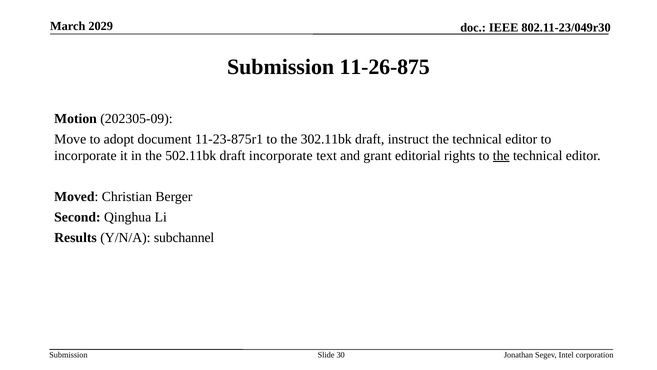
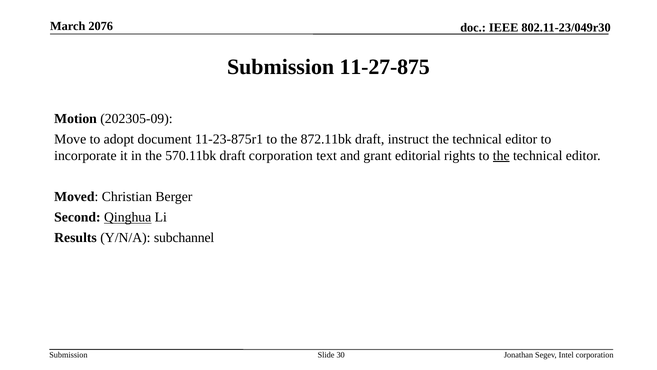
2029: 2029 -> 2076 (101, 26)
11-26-875: 11-26-875 -> 11-27-875 (385, 67)
302.11bk: 302.11bk -> 872.11bk (326, 139)
502.11bk: 502.11bk -> 570.11bk (191, 155)
draft incorporate: incorporate -> corporation (281, 155)
Qinghua underline: none -> present (128, 217)
